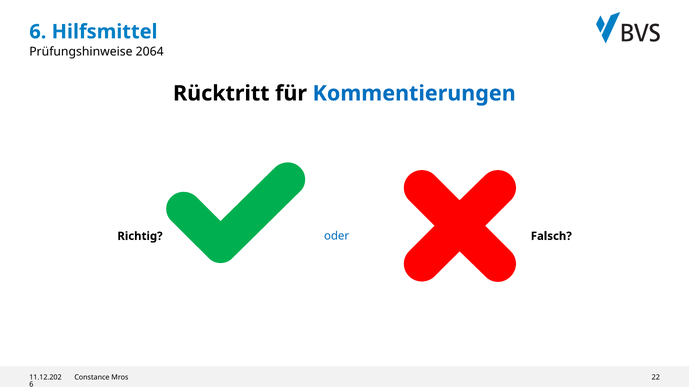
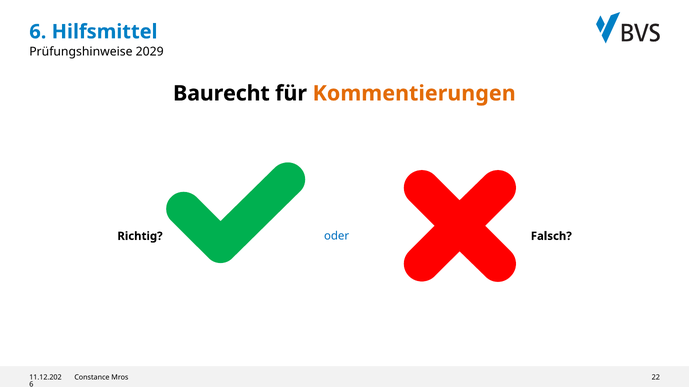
2064: 2064 -> 2029 (150, 52)
Rücktritt: Rücktritt -> Baurecht (221, 94)
Kommentierungen colour: blue -> orange (414, 94)
